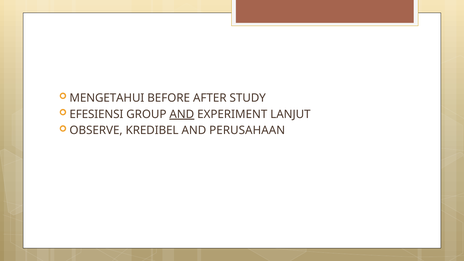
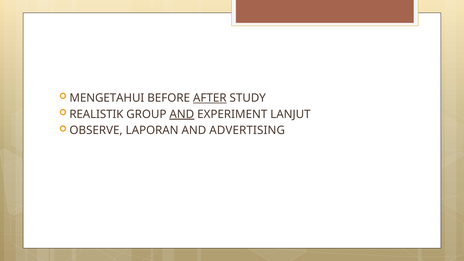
AFTER underline: none -> present (210, 98)
EFESIENSI: EFESIENSI -> REALISTIK (96, 114)
KREDIBEL: KREDIBEL -> LAPORAN (152, 130)
PERUSAHAAN: PERUSAHAAN -> ADVERTISING (247, 130)
